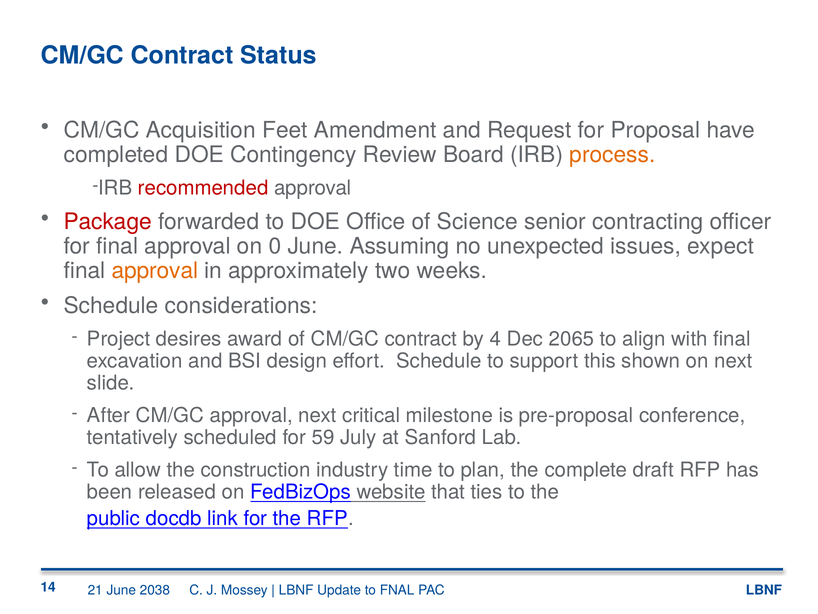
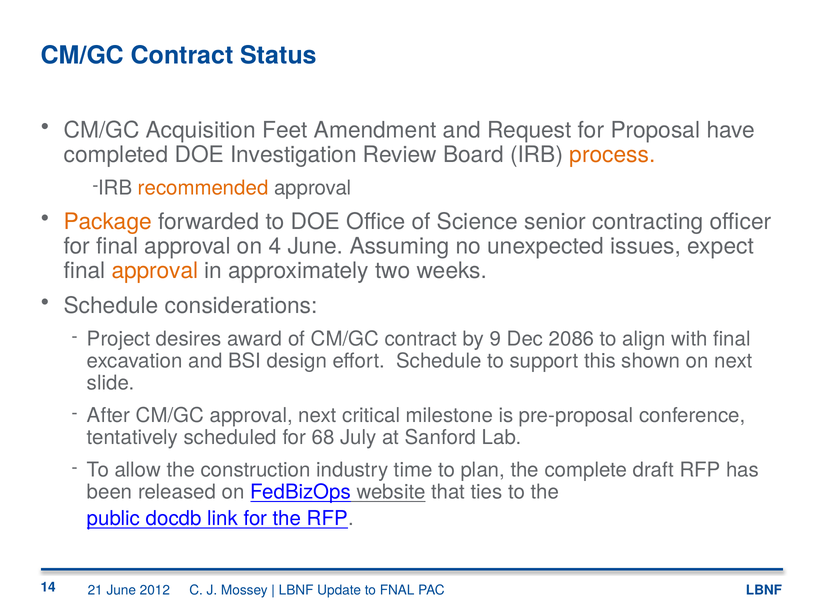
Contingency: Contingency -> Investigation (293, 155)
recommended colour: red -> orange (203, 188)
Package colour: red -> orange (108, 222)
0: 0 -> 4 (275, 246)
4: 4 -> 9 (495, 339)
2065: 2065 -> 2086 (572, 339)
59: 59 -> 68 (323, 437)
2038: 2038 -> 2012 (155, 590)
